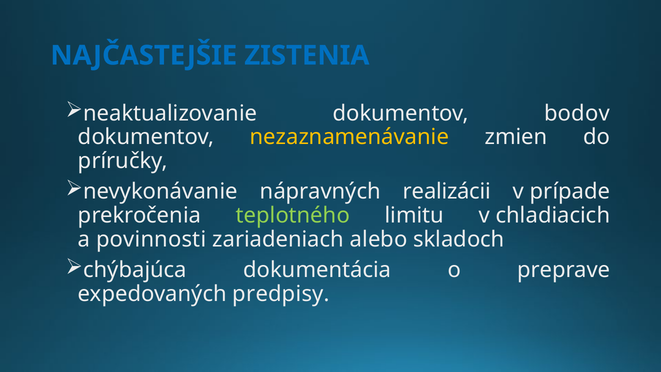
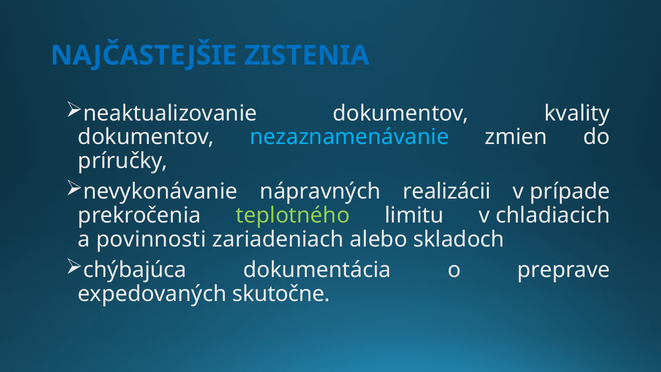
bodov: bodov -> kvality (577, 113)
nezaznamenávanie colour: yellow -> light blue (349, 137)
predpisy: predpisy -> skutočne (281, 294)
